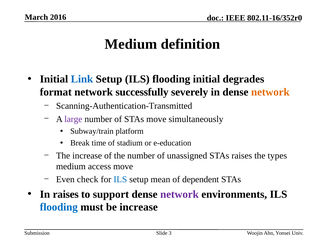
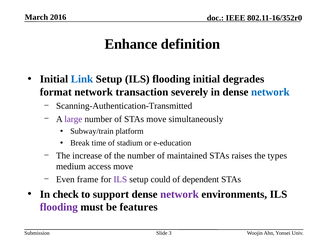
Medium: Medium -> Enhance (131, 44)
successfully: successfully -> transaction (142, 92)
network colour: orange -> blue (270, 92)
unassigned: unassigned -> maintained (187, 156)
check: check -> frame (88, 180)
ILS colour: blue -> purple (120, 180)
mean: mean -> could (161, 180)
In raises: raises -> check (66, 195)
flooding colour: blue -> purple (59, 208)
be increase: increase -> features (139, 208)
